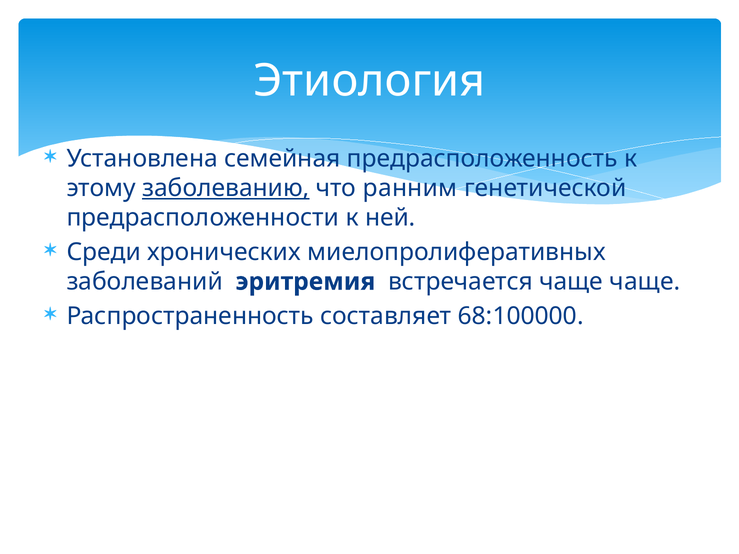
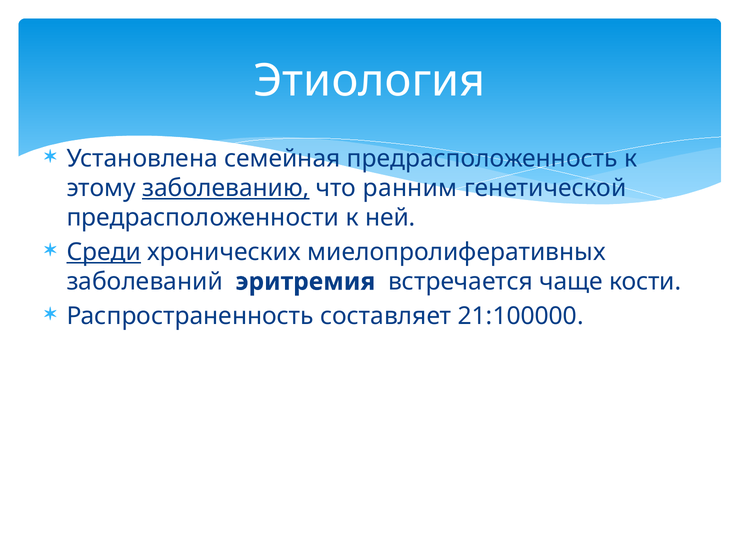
Среди underline: none -> present (104, 252)
чаще чаще: чаще -> кости (645, 282)
68:100000: 68:100000 -> 21:100000 (521, 316)
